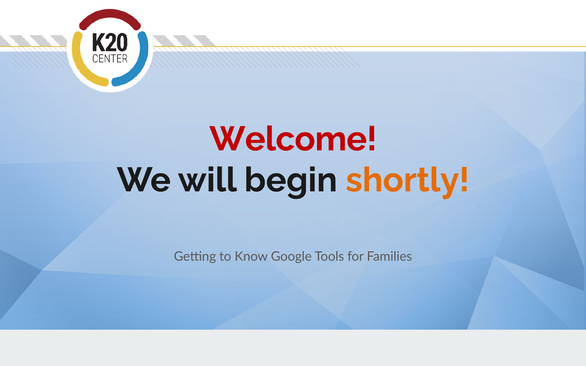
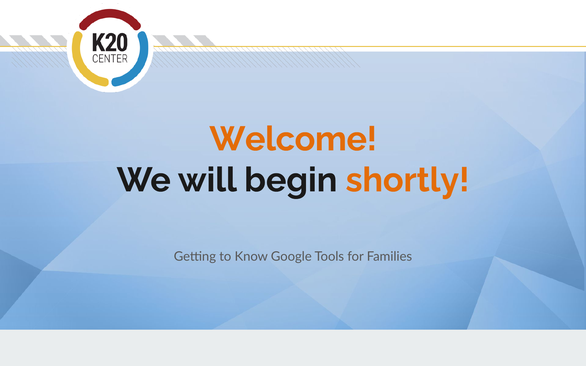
Welcome colour: red -> orange (293, 139)
